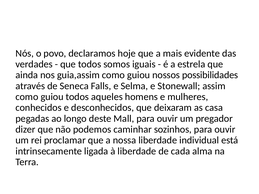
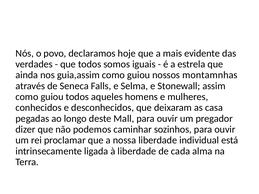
possibilidades: possibilidades -> montamnhas (210, 75)
